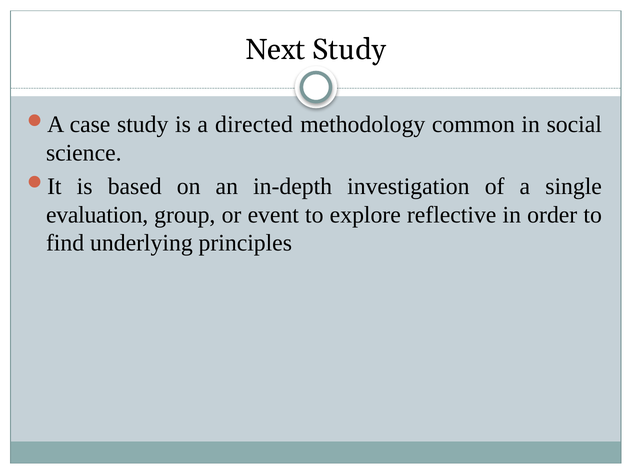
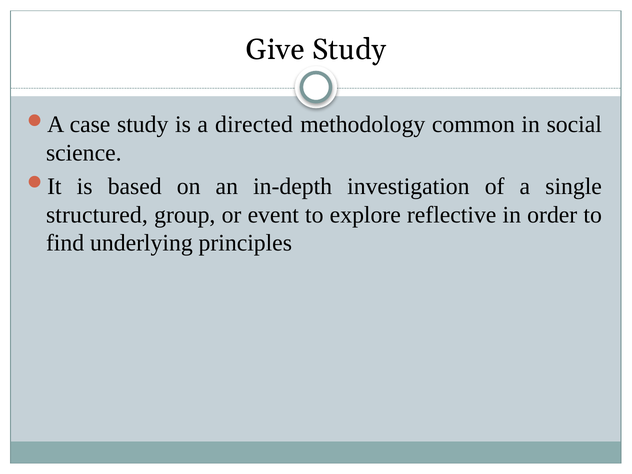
Next: Next -> Give (275, 50)
evaluation: evaluation -> structured (97, 215)
